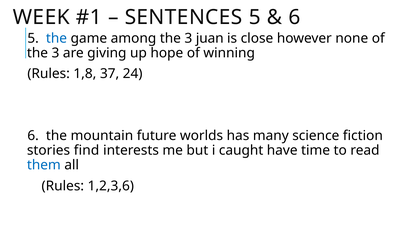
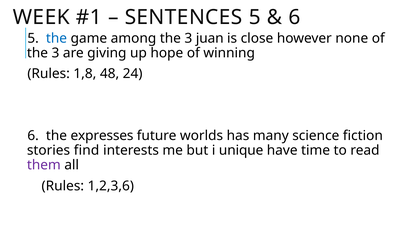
37: 37 -> 48 (110, 74)
mountain: mountain -> expresses (102, 136)
caught: caught -> unique (241, 151)
them colour: blue -> purple (44, 166)
